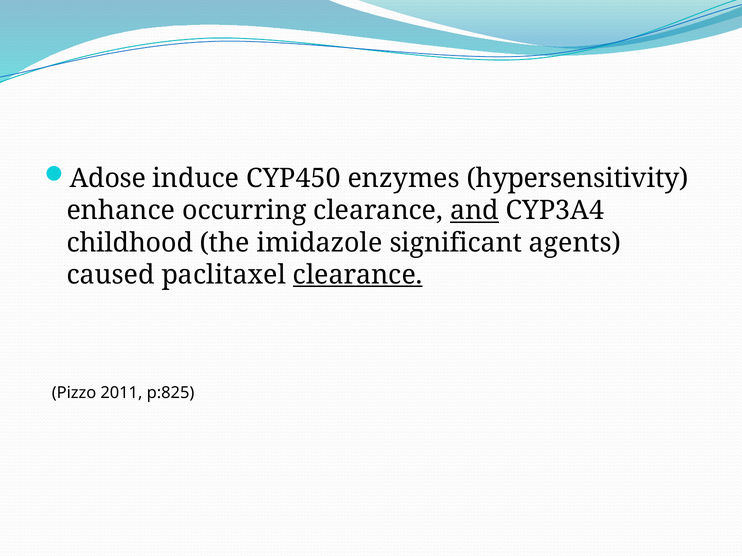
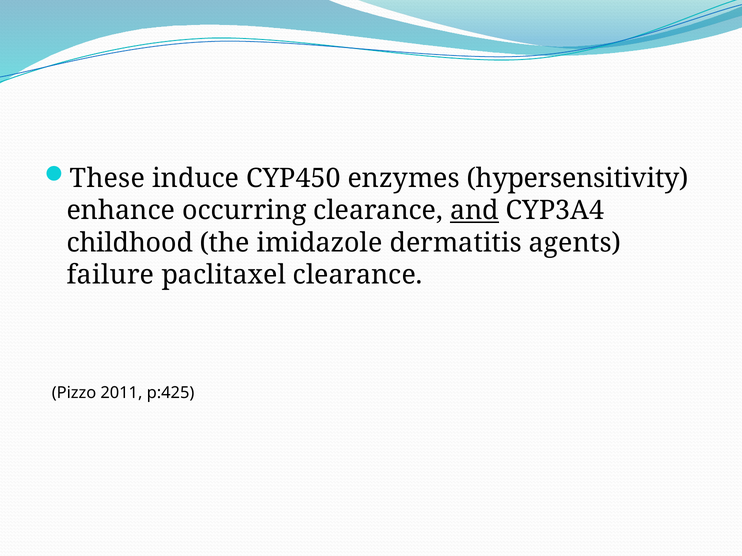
Adose: Adose -> These (108, 179)
significant: significant -> dermatitis (456, 243)
caused: caused -> failure (111, 275)
clearance underline: present -> none (358, 275)
p:825: p:825 -> p:425 (171, 393)
